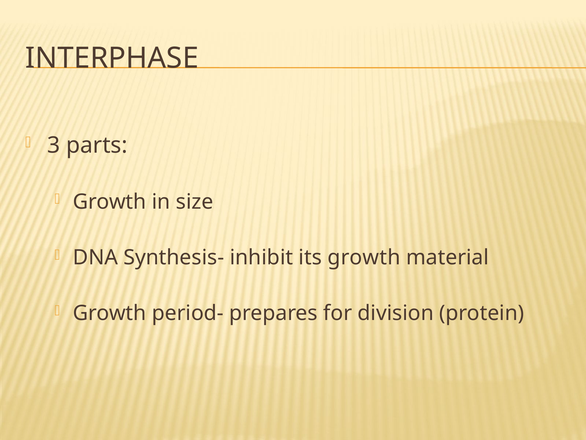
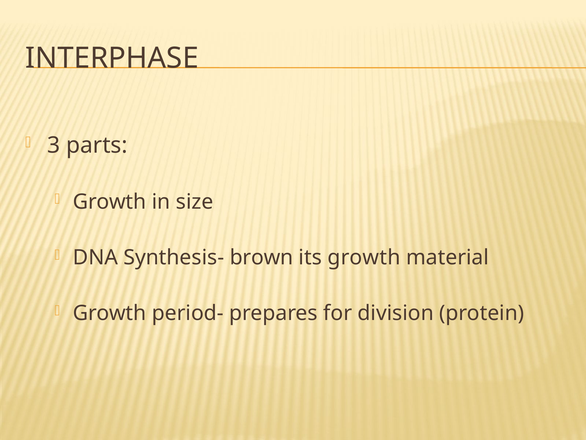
inhibit: inhibit -> brown (262, 257)
